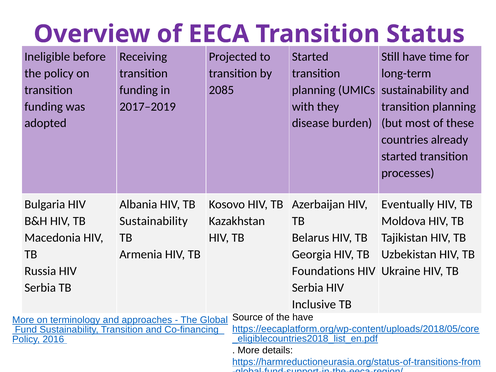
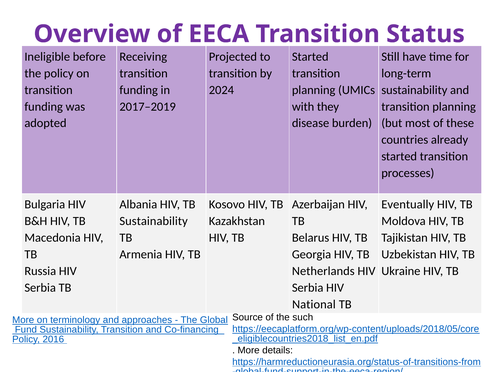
2085: 2085 -> 2024 (221, 90)
Foundations: Foundations -> Netherlands (323, 271)
Inclusive: Inclusive -> National (314, 304)
the have: have -> such (303, 317)
